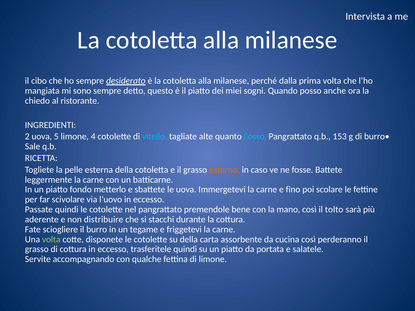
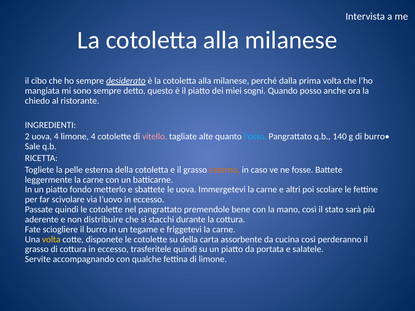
uova 5: 5 -> 4 (56, 137)
vitello colour: light blue -> pink (155, 137)
153: 153 -> 140 (340, 137)
fino: fino -> altri (293, 190)
tolto: tolto -> stato (334, 210)
volta colour: light green -> yellow (51, 239)
